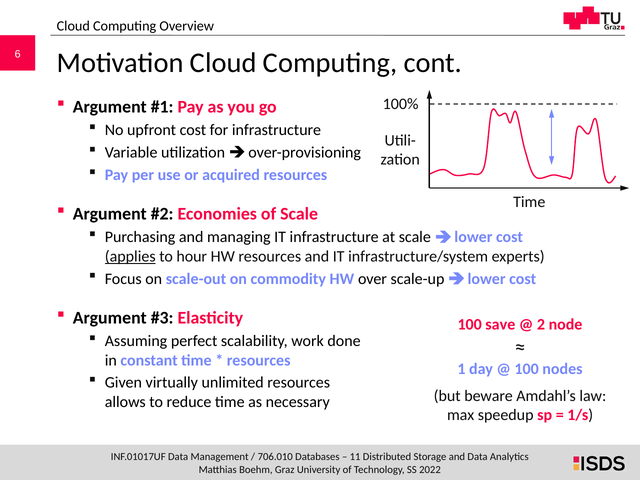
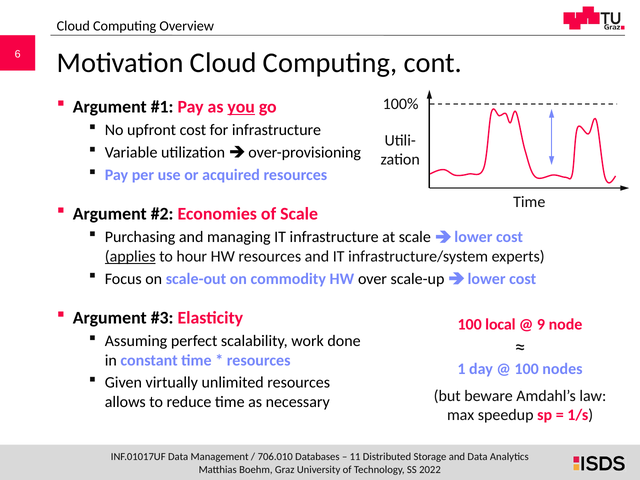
you underline: none -> present (241, 107)
save: save -> local (500, 324)
2: 2 -> 9 (541, 324)
